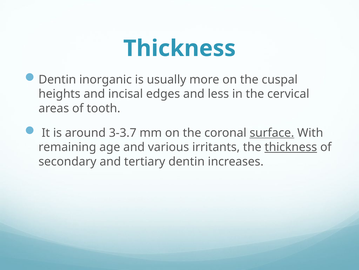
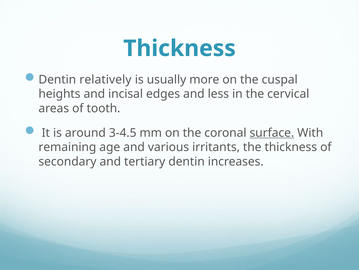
inorganic: inorganic -> relatively (105, 79)
3-3.7: 3-3.7 -> 3-4.5 (123, 132)
thickness underline: present -> none (291, 147)
